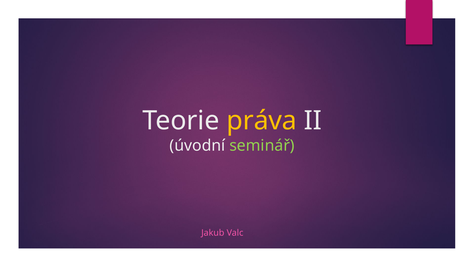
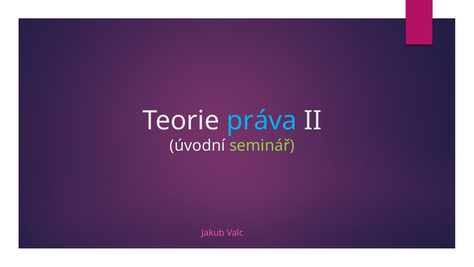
práva colour: yellow -> light blue (262, 121)
